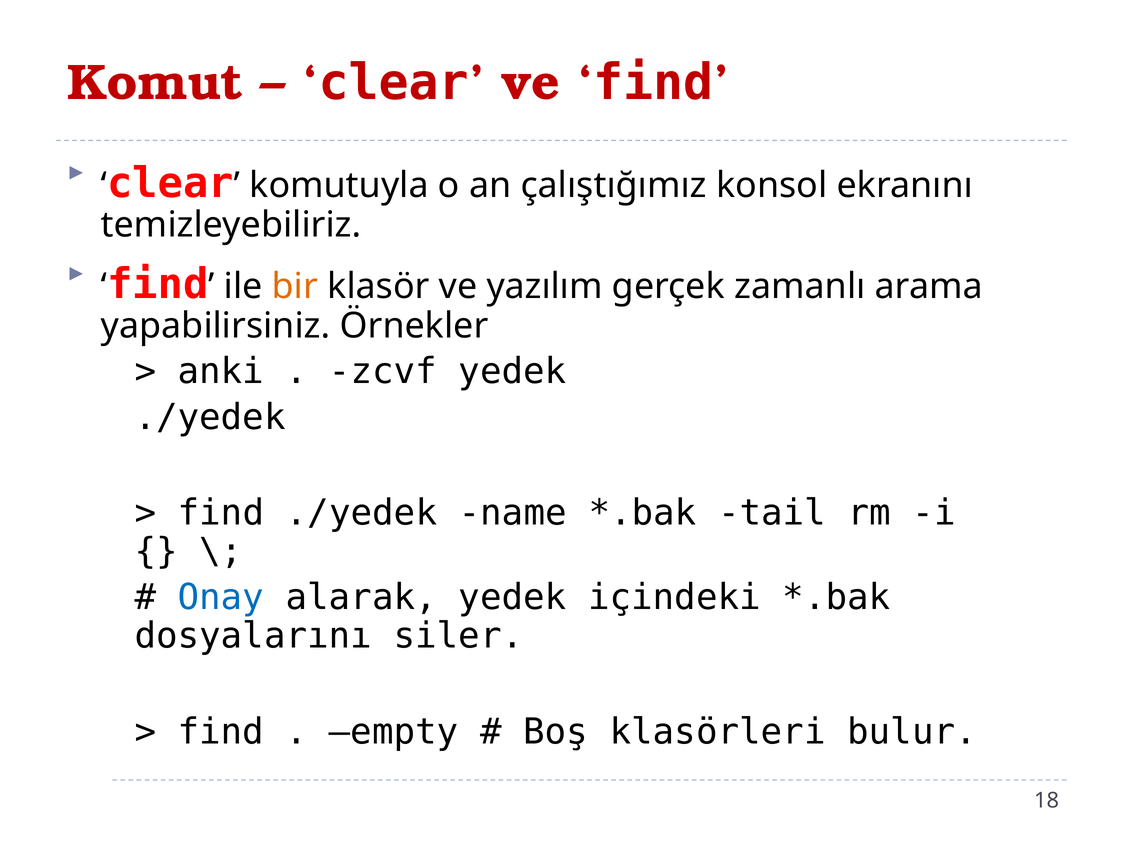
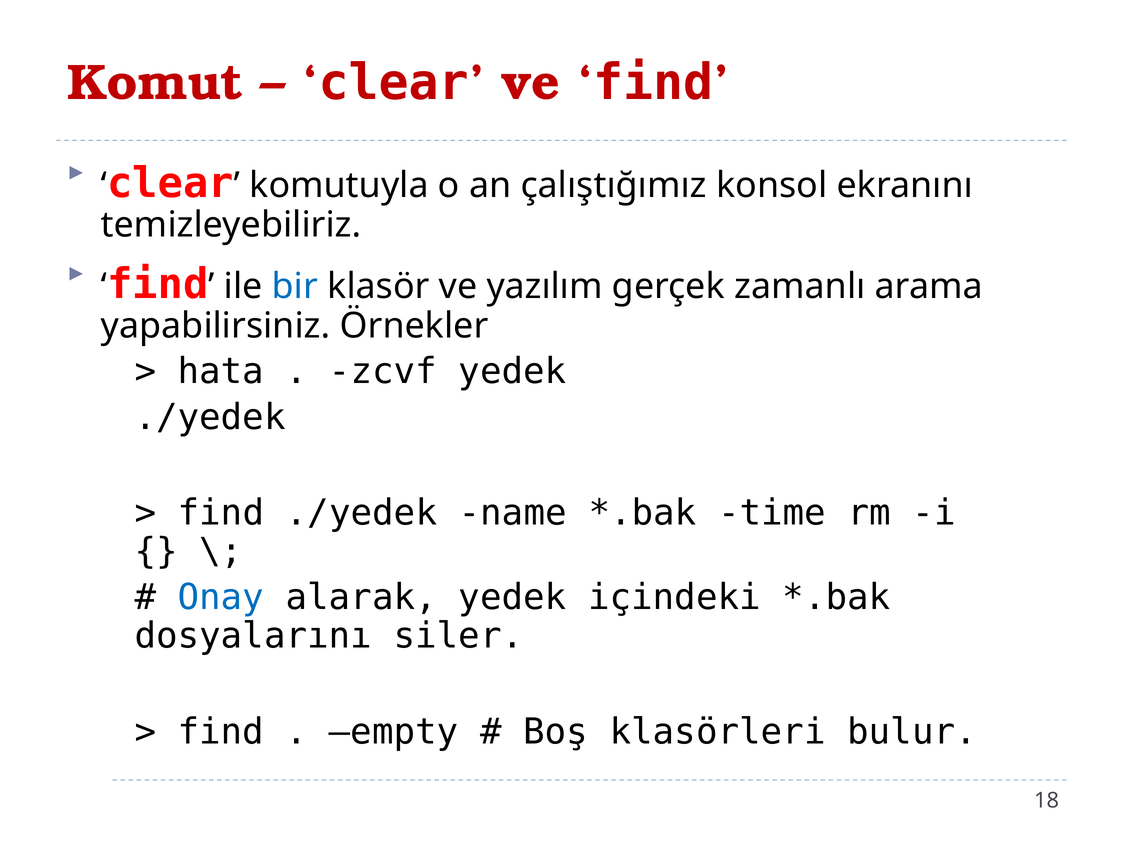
bir colour: orange -> blue (295, 287)
anki: anki -> hata (221, 372)
tail: tail -> time (772, 513)
